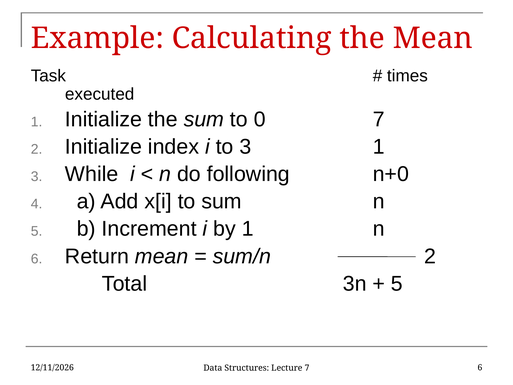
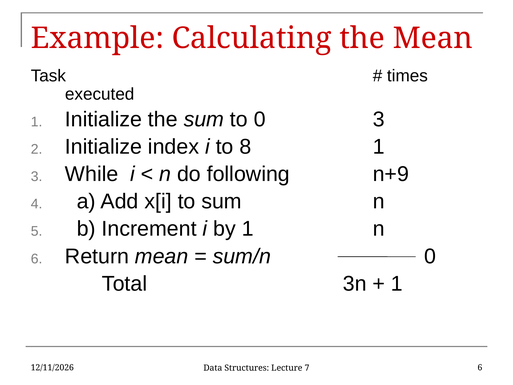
0 7: 7 -> 3 (379, 119)
to 3: 3 -> 8 (245, 147)
n+0: n+0 -> n+9 (391, 174)
sum/n 2: 2 -> 0 (430, 256)
5: 5 -> 1 (397, 284)
